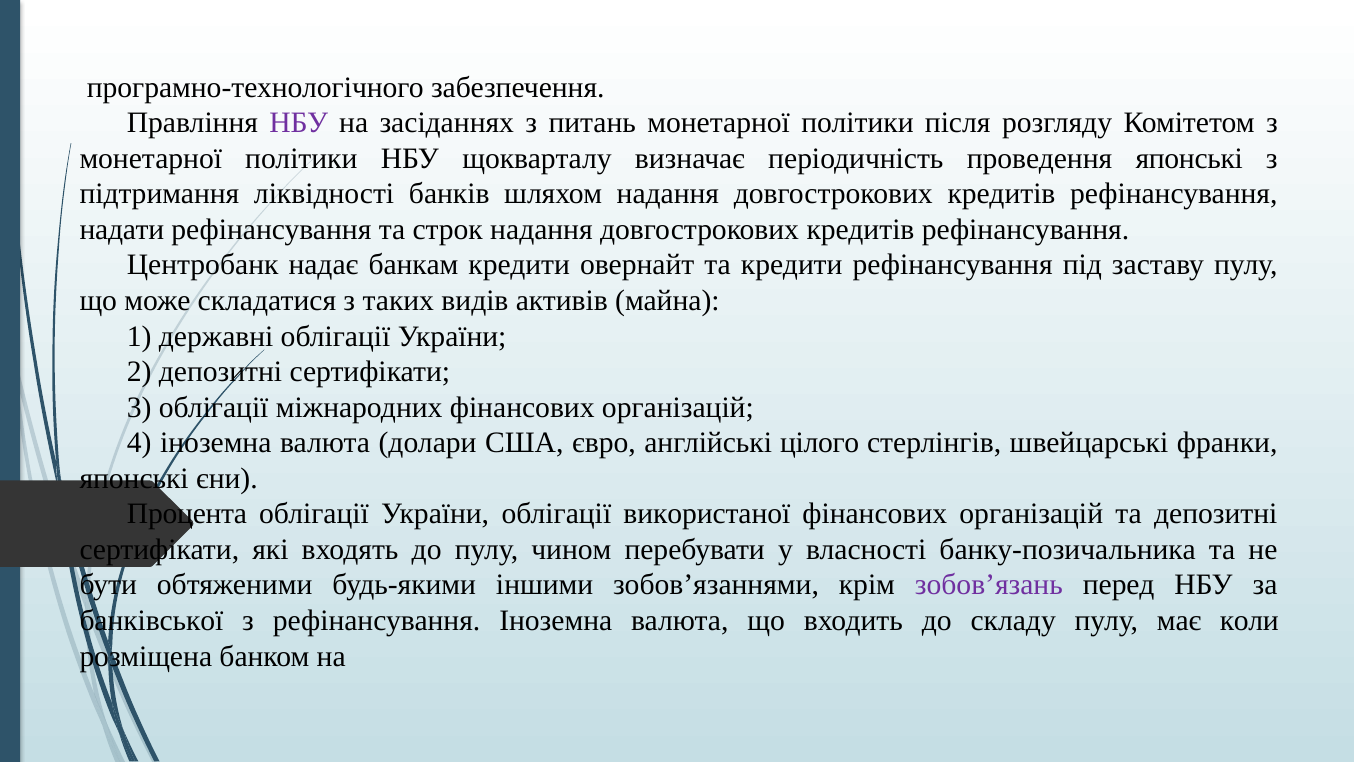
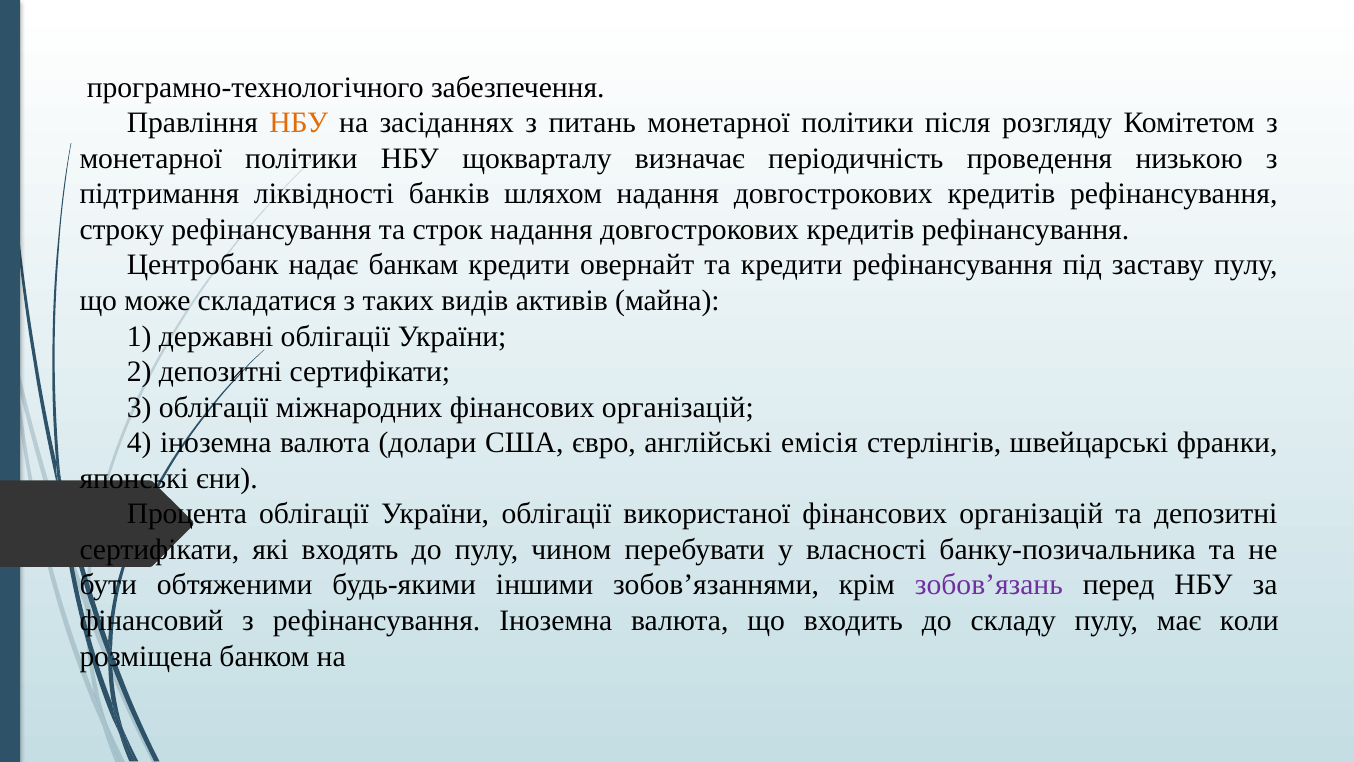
НБУ colour: purple -> orange (299, 123)
проведення японські: японські -> низькою (1189, 158)
надати: надати -> строку (122, 229)
цілого: цілого -> емісія (819, 443)
банківської: банківської -> фінансовий (152, 620)
